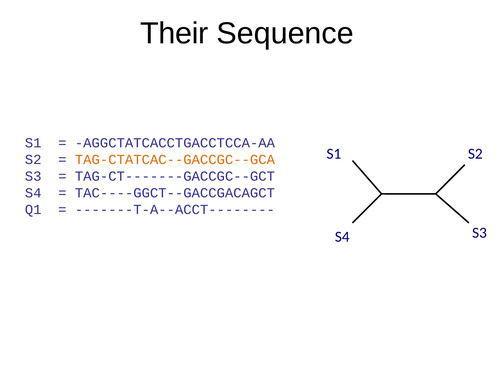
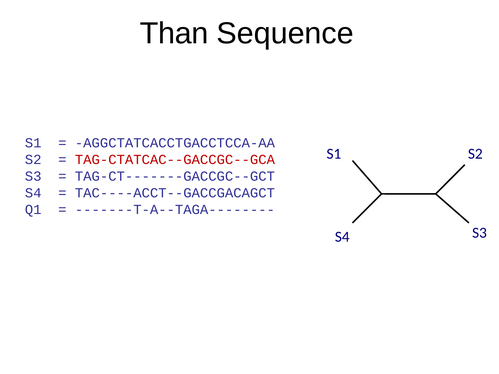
Their: Their -> Than (174, 33)
TAG-CTATCAC--GACCGC--GCA colour: orange -> red (175, 160)
TAC----GGCT--GACCGACAGCT: TAC----GGCT--GACCGACAGCT -> TAC----ACCT--GACCGACAGCT (175, 193)
-------T-A--ACCT--------: -------T-A--ACCT-------- -> -------T-A--TAGA-------- (175, 210)
